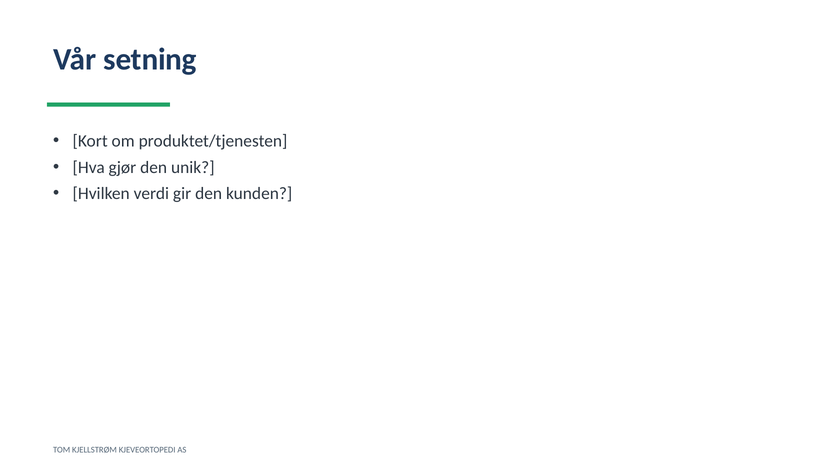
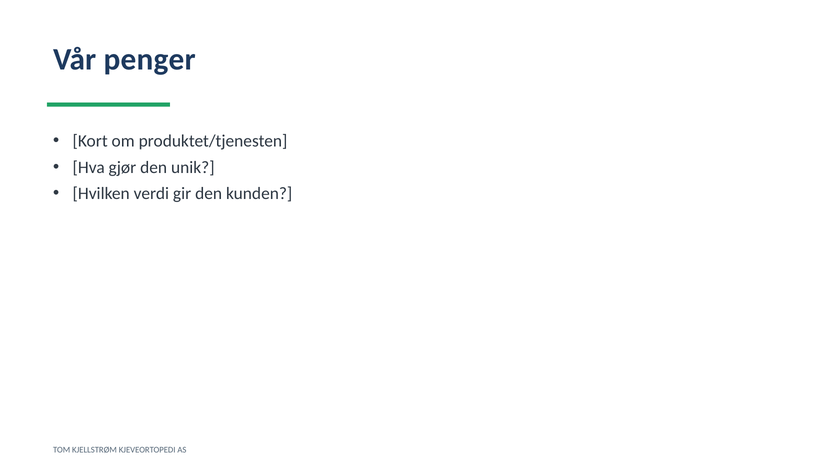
setning: setning -> penger (150, 60)
